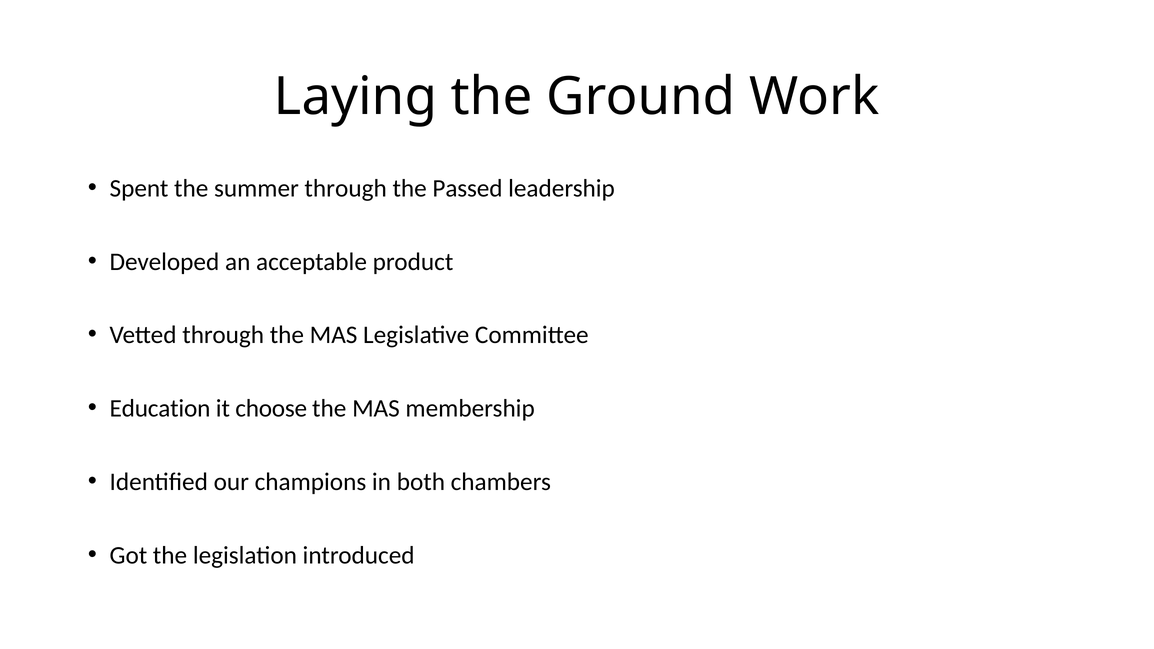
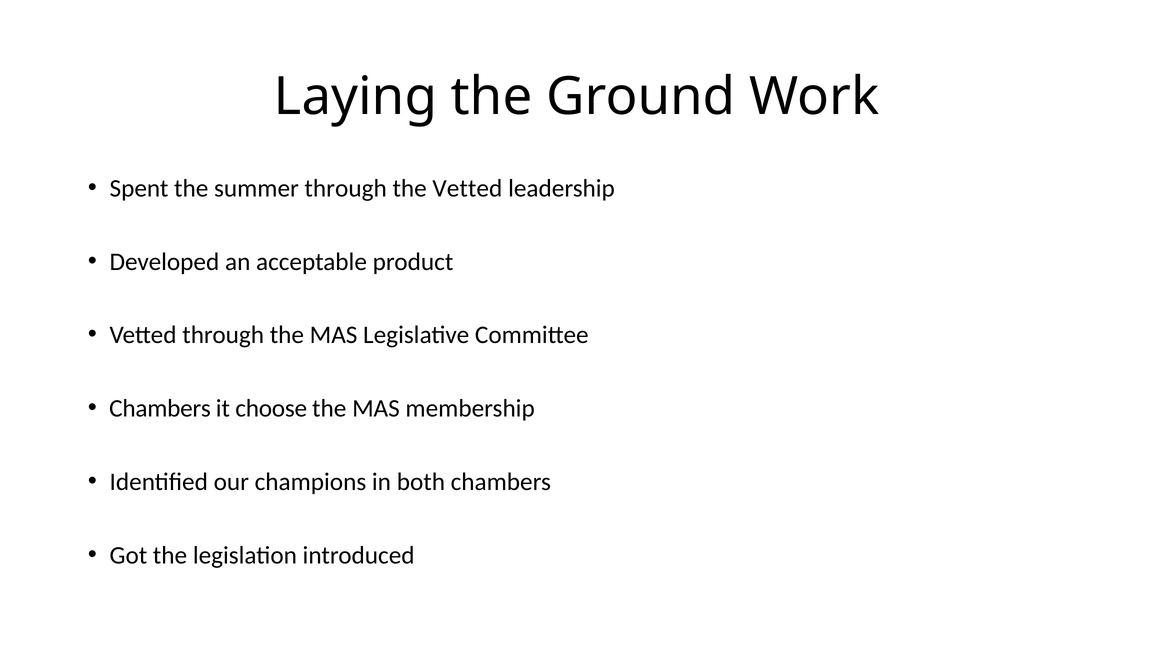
the Passed: Passed -> Vetted (467, 188)
Education: Education -> Chambers (160, 409)
